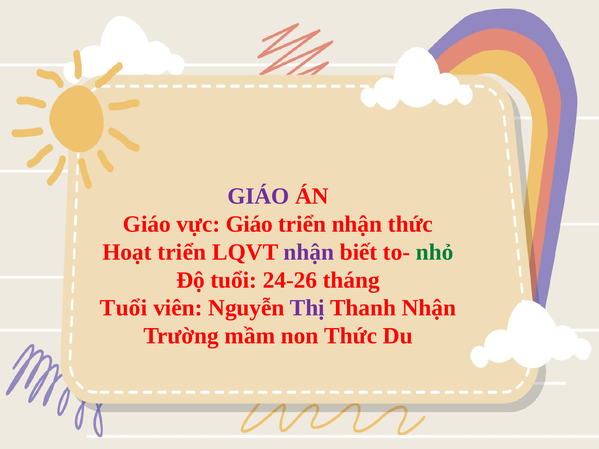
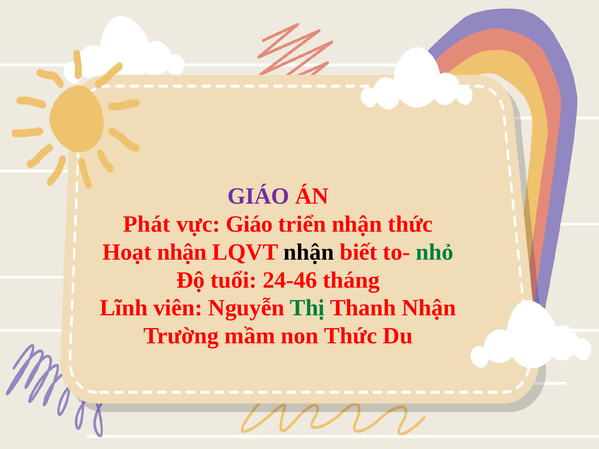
Giáo: Giáo -> Phát (147, 224)
Hoạt triển: triển -> nhận (182, 252)
nhận colour: purple -> black (309, 252)
24-26: 24-26 -> 24-46 (290, 280)
Tuổi: Tuổi -> Lĩnh (124, 308)
Thị colour: purple -> green (307, 308)
